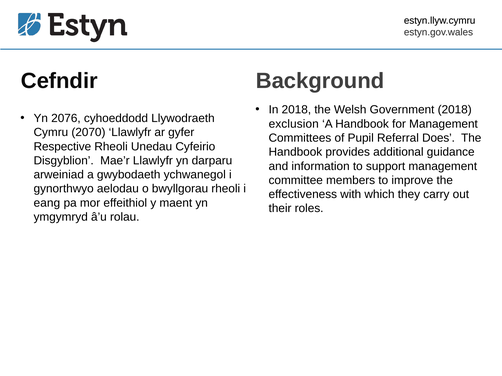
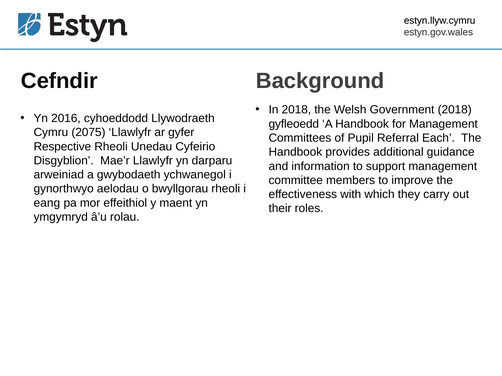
2076: 2076 -> 2016 (66, 118)
exclusion: exclusion -> gyfleoedd (294, 124)
2070: 2070 -> 2075 (88, 133)
Does: Does -> Each (438, 138)
